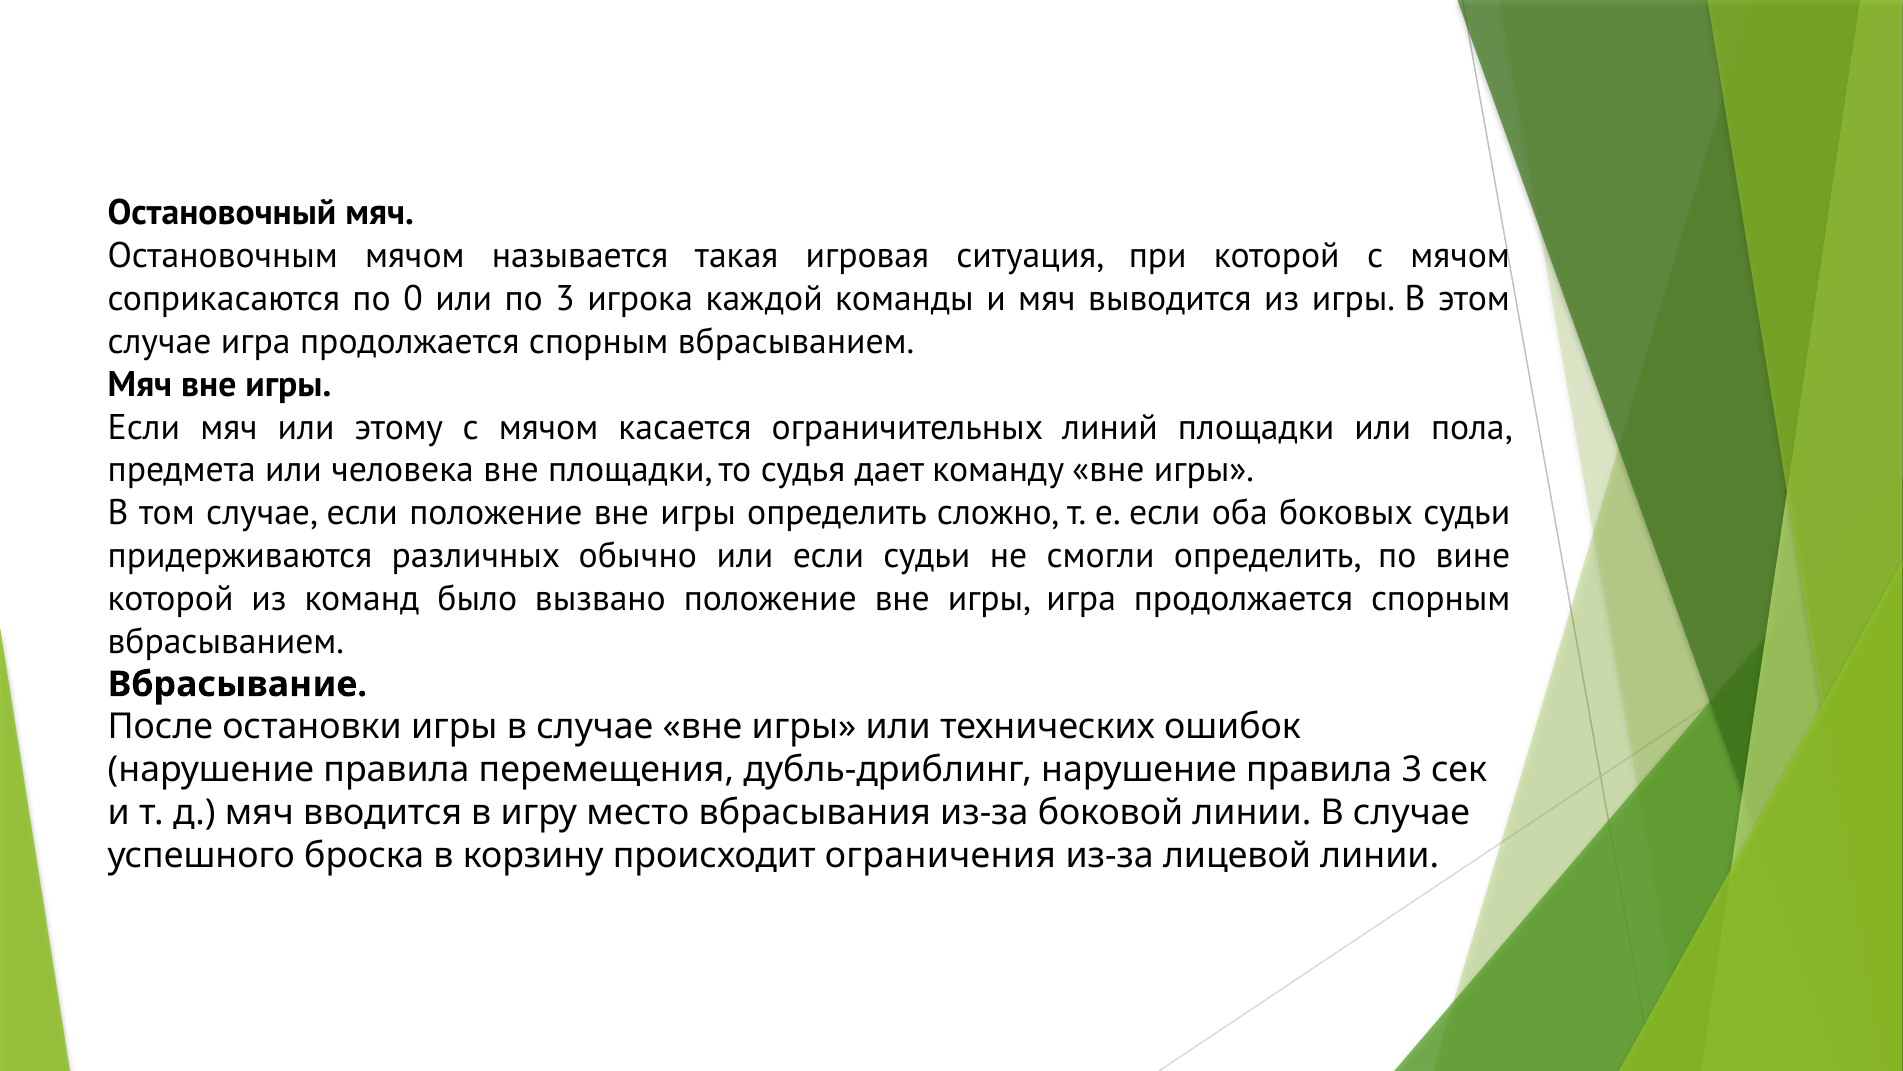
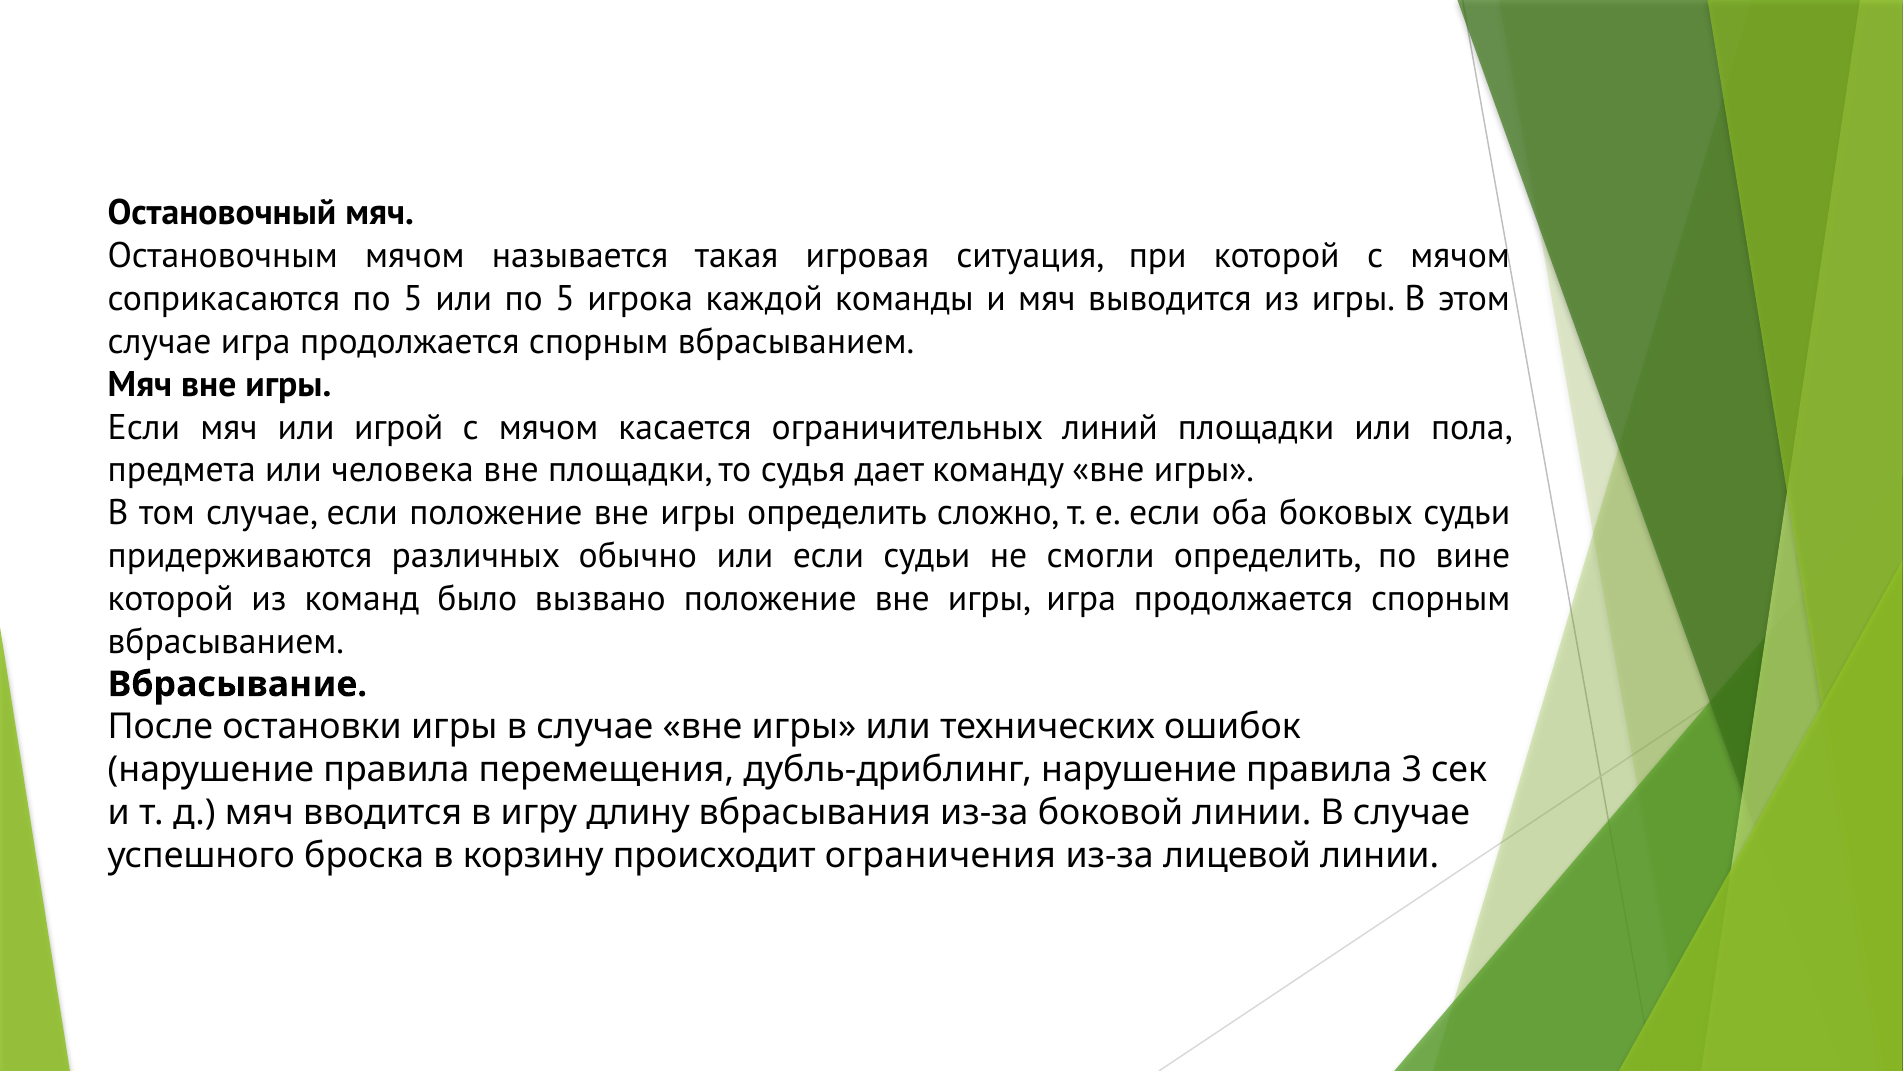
соприкасаются по 0: 0 -> 5 (413, 299)
или по 3: 3 -> 5 (565, 299)
этому: этому -> игрой (399, 427)
место: место -> длину (638, 812)
